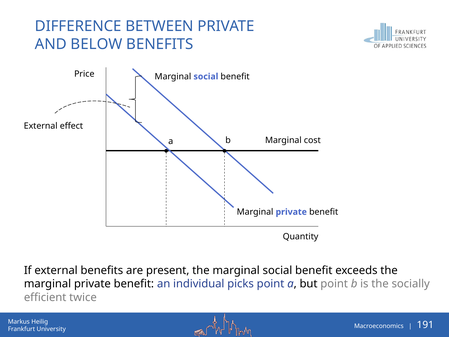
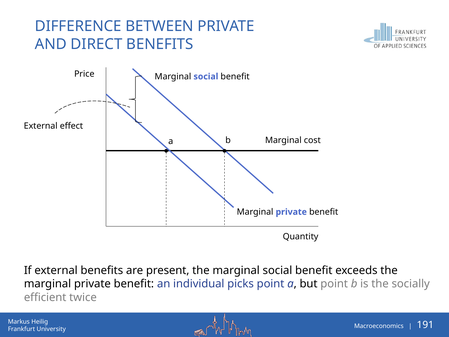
BELOW: BELOW -> DIRECT (96, 44)
